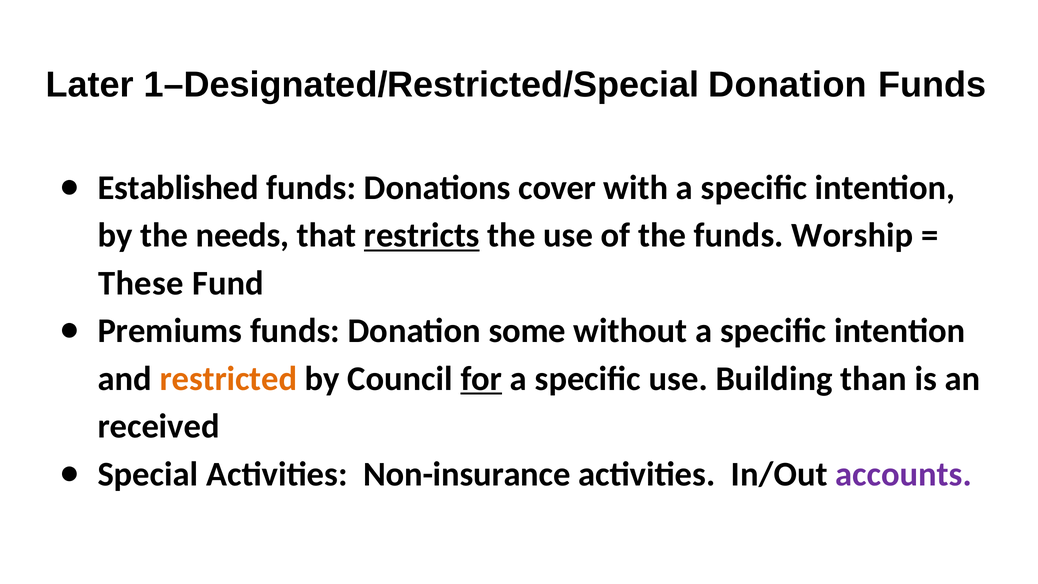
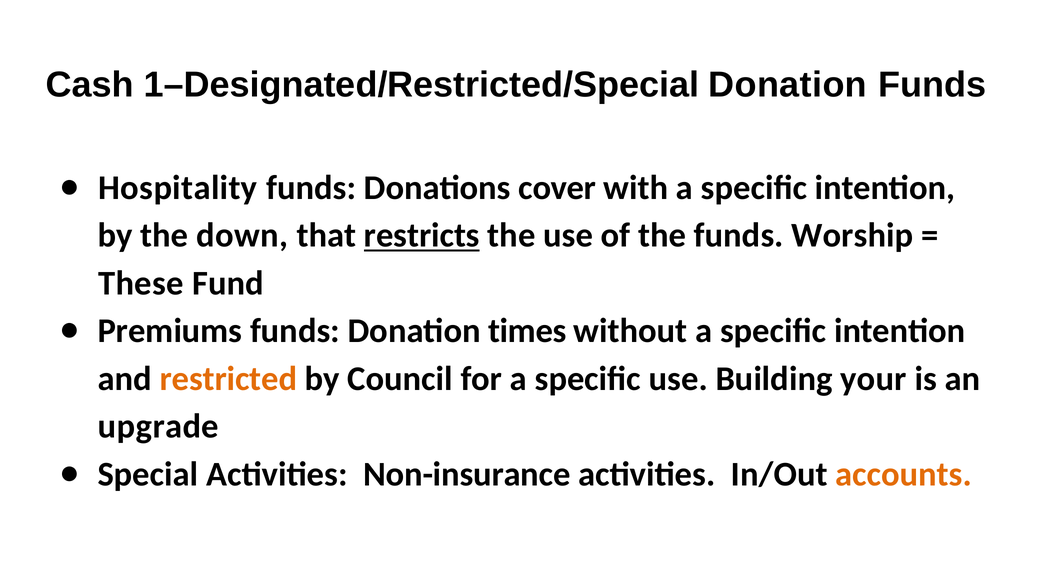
Later: Later -> Cash (90, 85)
Established: Established -> Hospitality (178, 188)
needs: needs -> down (242, 235)
some: some -> times (527, 331)
for underline: present -> none (481, 379)
than: than -> your (873, 379)
received: received -> upgrade (158, 426)
accounts colour: purple -> orange (904, 474)
